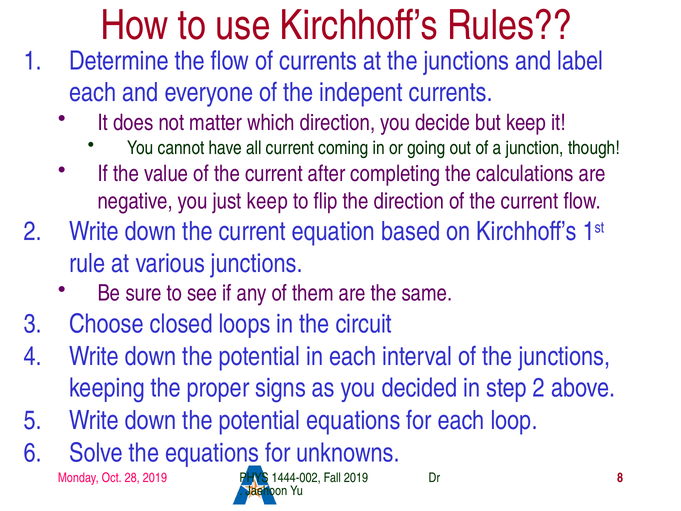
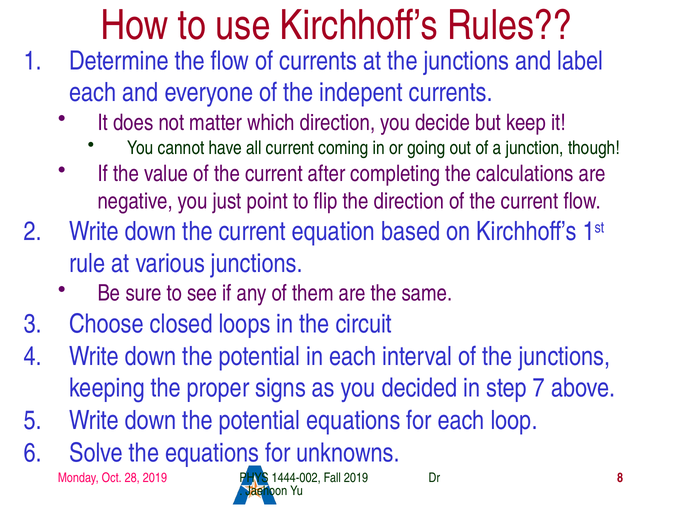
just keep: keep -> point (267, 201)
step 2: 2 -> 7 (539, 388)
